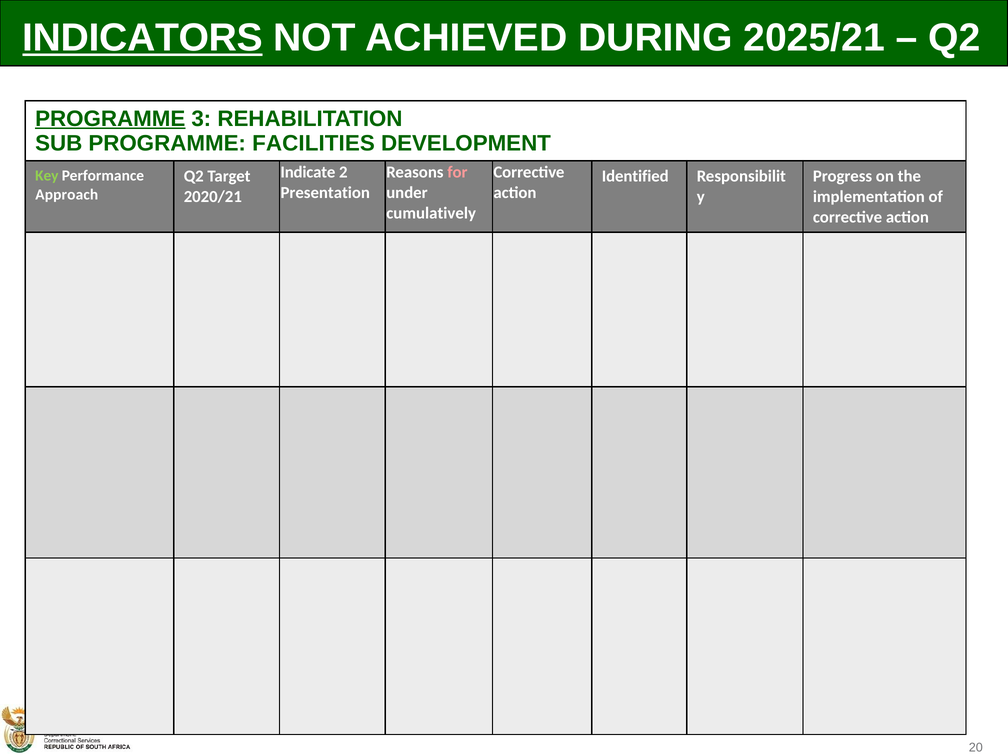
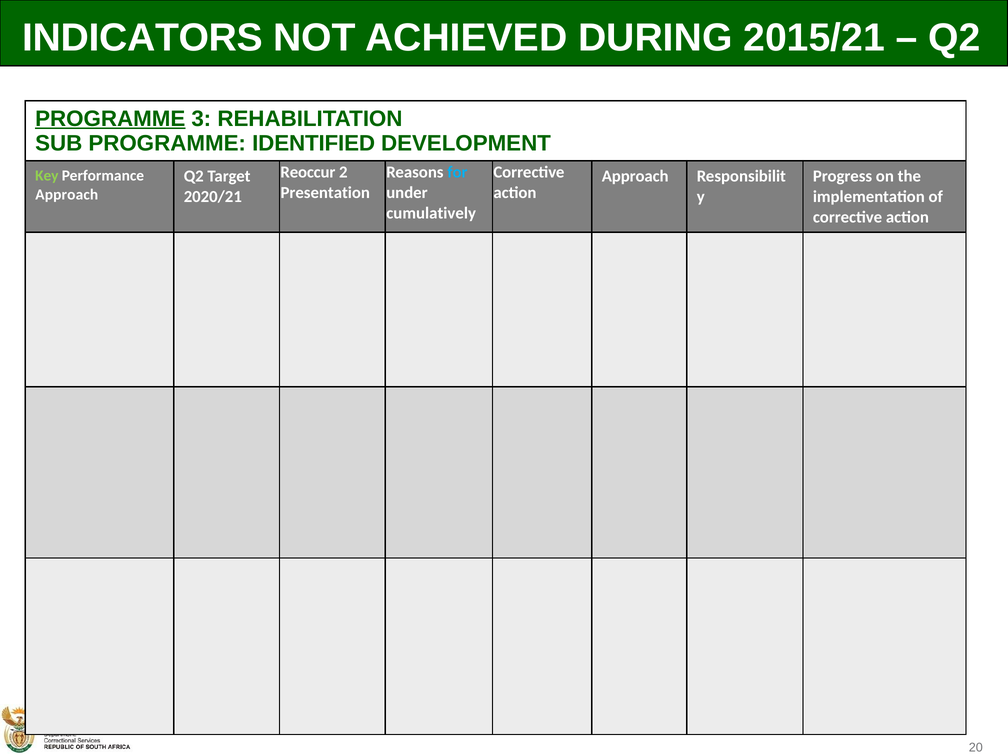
INDICATORS underline: present -> none (143, 38)
2025/21: 2025/21 -> 2015/21 (814, 38)
FACILITIES: FACILITIES -> IDENTIFIED (314, 143)
Indicate: Indicate -> Reoccur (308, 172)
for colour: pink -> light blue (457, 172)
Identified: Identified -> Approach (635, 176)
